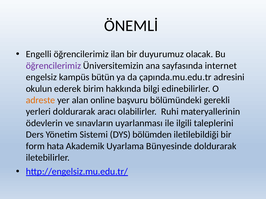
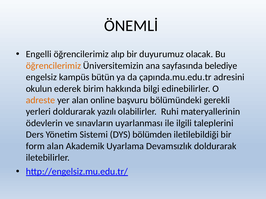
ilan: ilan -> alıp (118, 54)
öğrencilerimiz colour: purple -> orange (53, 66)
internet: internet -> belediye (221, 66)
aracı: aracı -> yazılı (107, 112)
form hata: hata -> alan (55, 146)
Bünyesinde: Bünyesinde -> Devamsızlık (169, 146)
